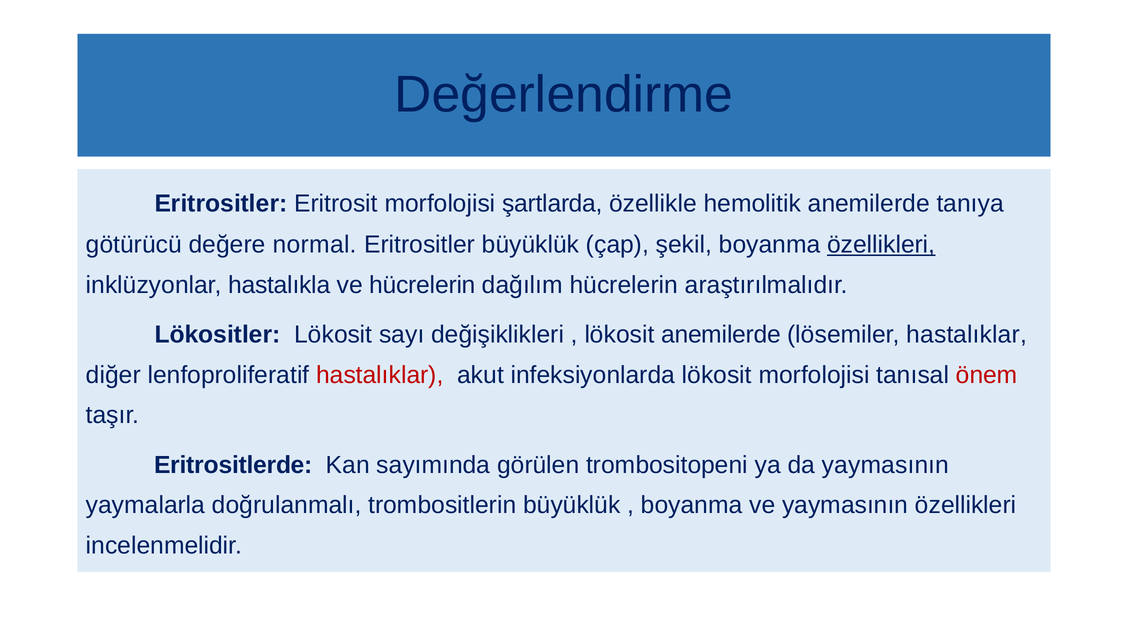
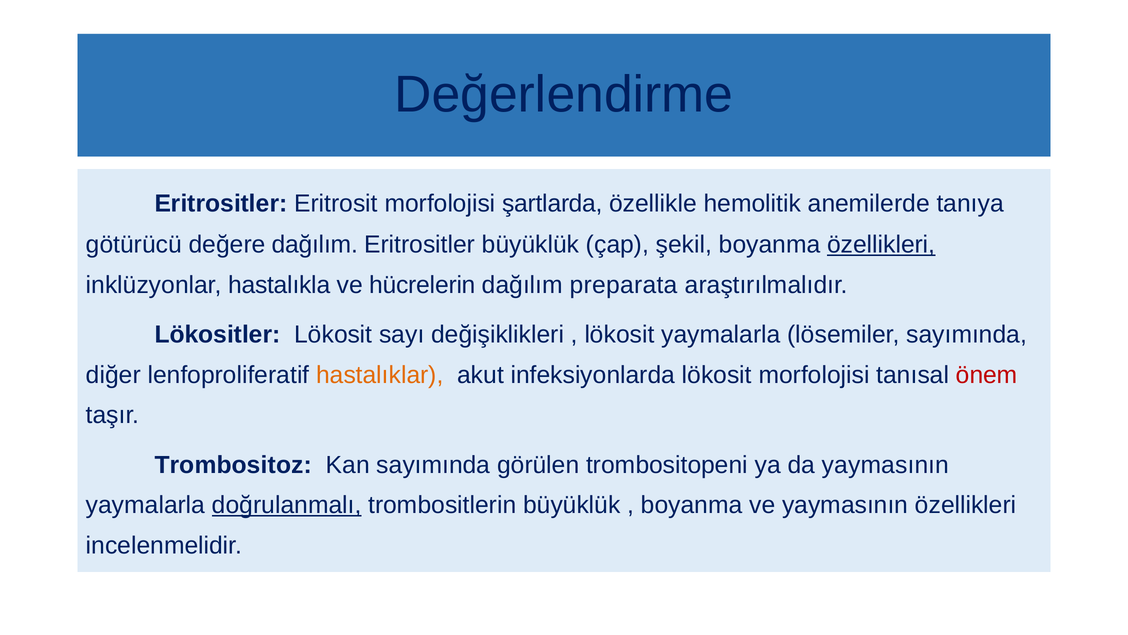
değere normal: normal -> dağılım (315, 244)
dağılım hücrelerin: hücrelerin -> preparata (624, 285)
lökosit anemilerde: anemilerde -> yaymalarla (721, 334)
lösemiler hastalıklar: hastalıklar -> sayımında (967, 334)
hastalıklar colour: red -> orange (380, 375)
Eritrositlerde: Eritrositlerde -> Trombositoz (233, 465)
doğrulanmalı underline: none -> present (287, 505)
